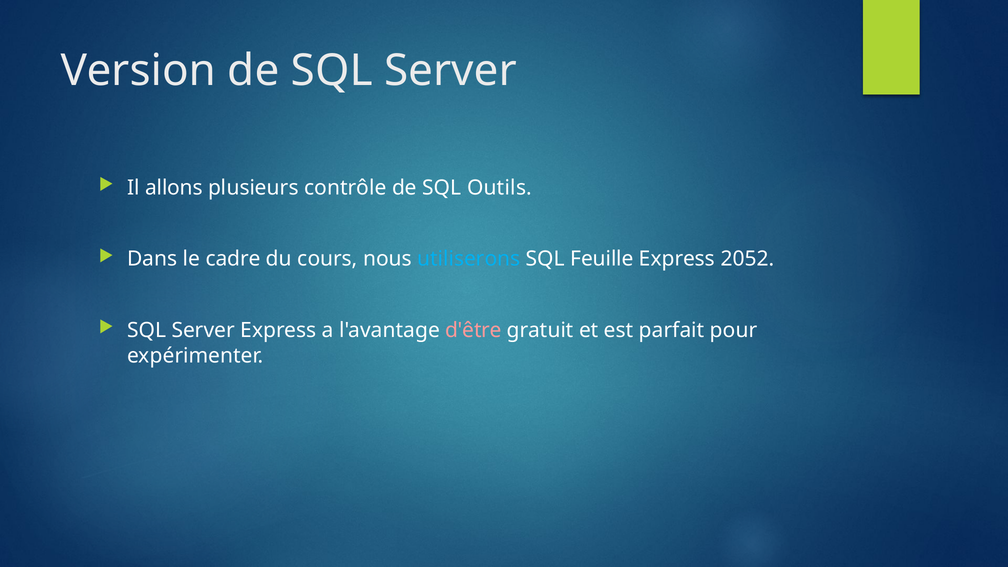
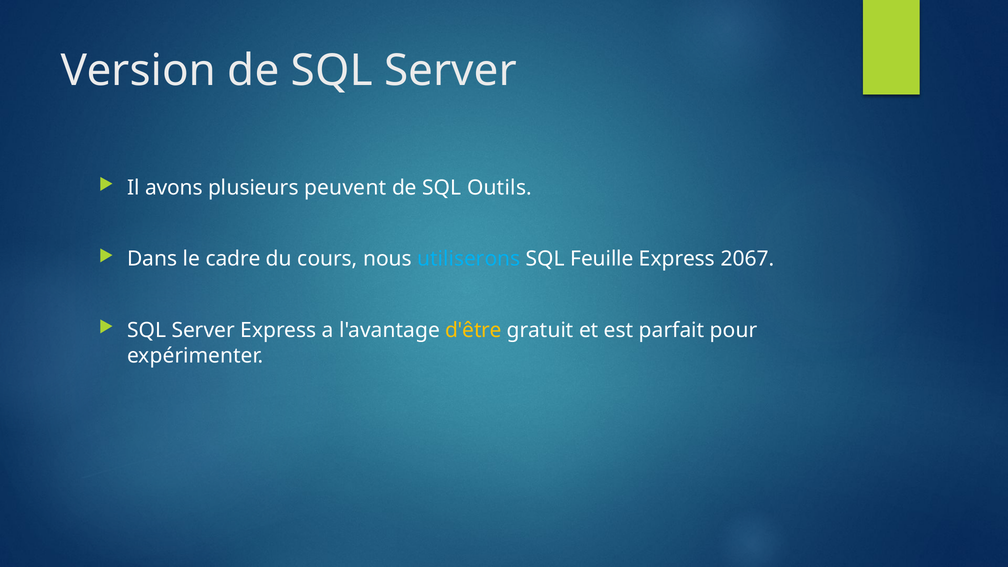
allons: allons -> avons (174, 188)
contrôle: contrôle -> peuvent (345, 188)
2052: 2052 -> 2067 (747, 259)
d'être colour: pink -> yellow (474, 330)
